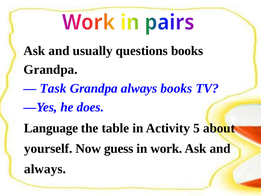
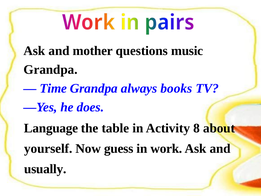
usually: usually -> mother (93, 51)
questions books: books -> music (187, 51)
Task: Task -> Time (53, 88)
5: 5 -> 8 (197, 128)
always: always -> usually (45, 169)
